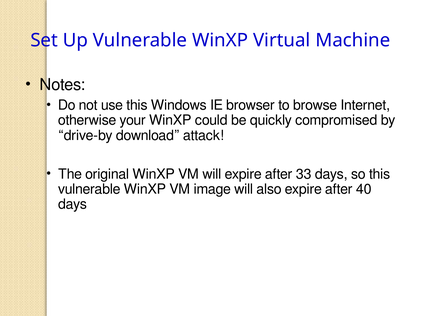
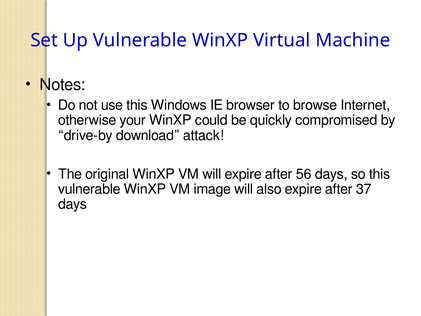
33: 33 -> 56 (304, 174)
40: 40 -> 37 (364, 189)
